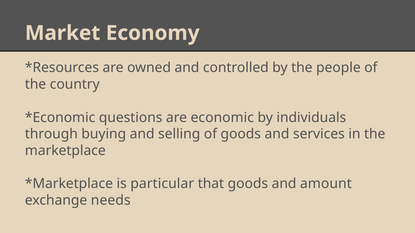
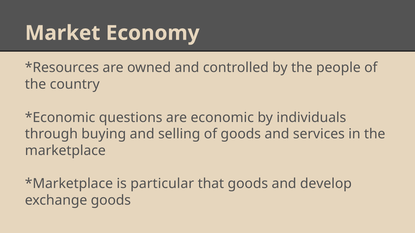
amount: amount -> develop (326, 184)
exchange needs: needs -> goods (111, 201)
